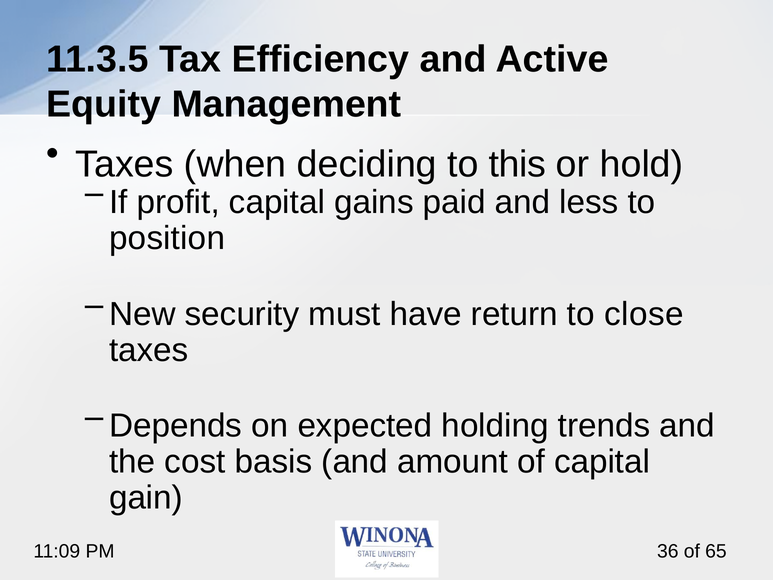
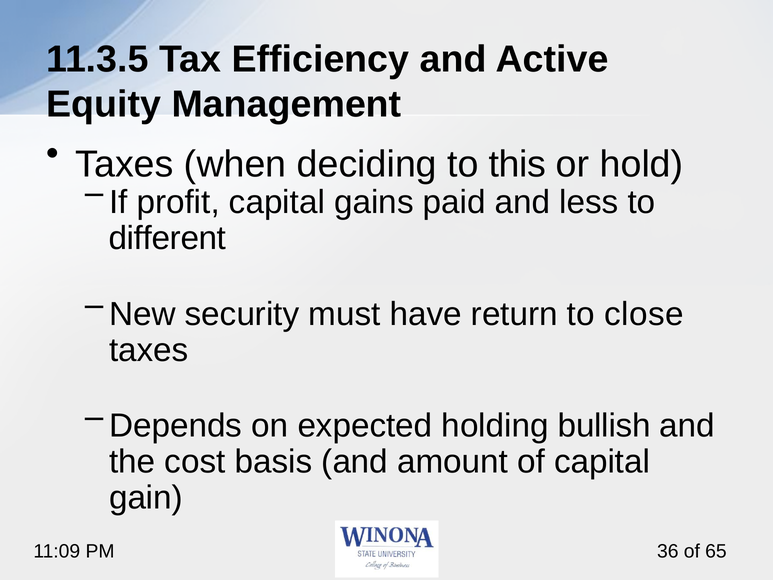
position: position -> different (167, 238)
trends: trends -> bullish (604, 426)
